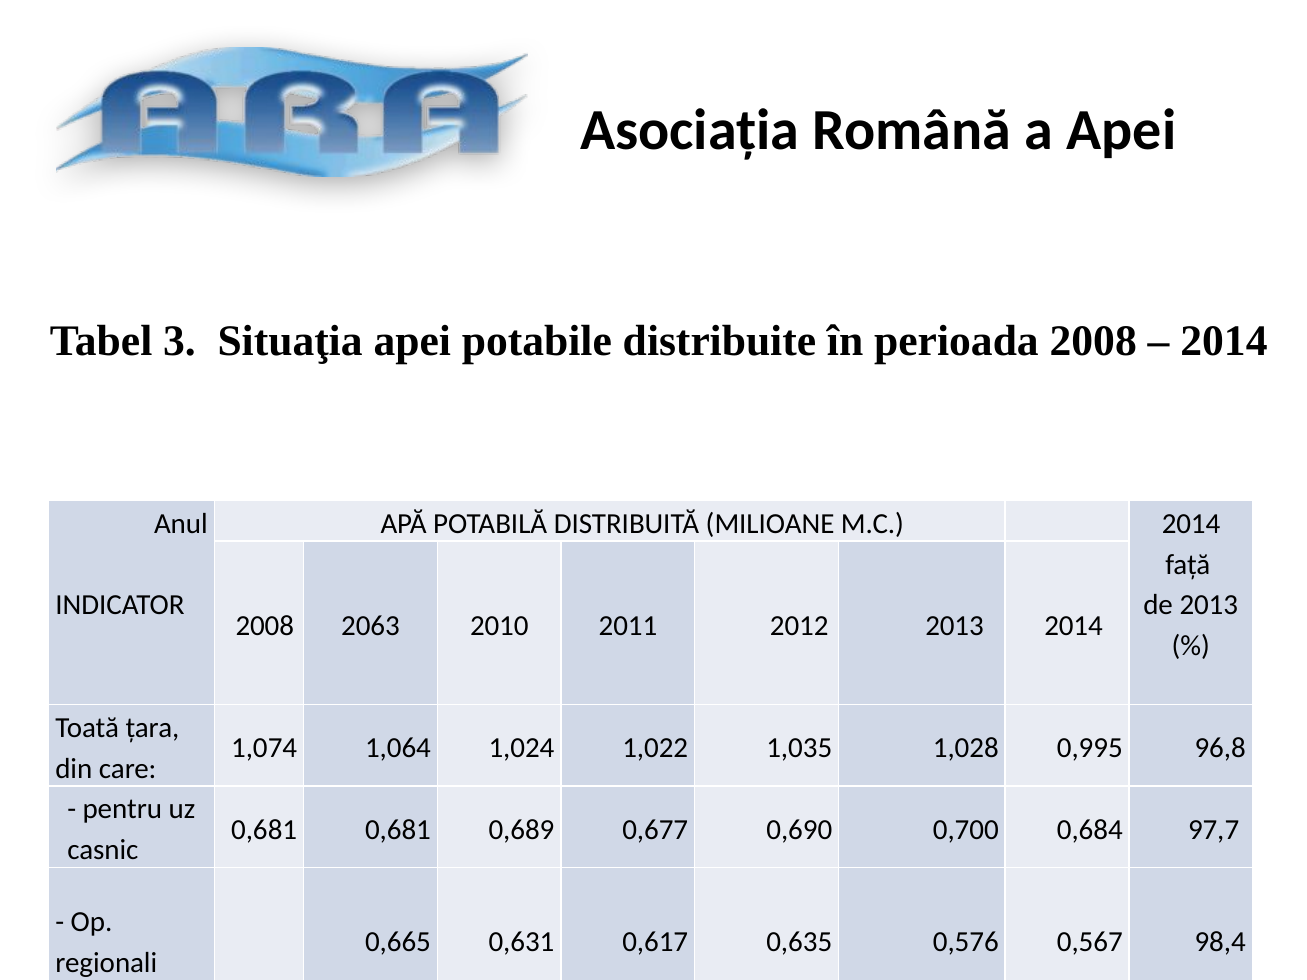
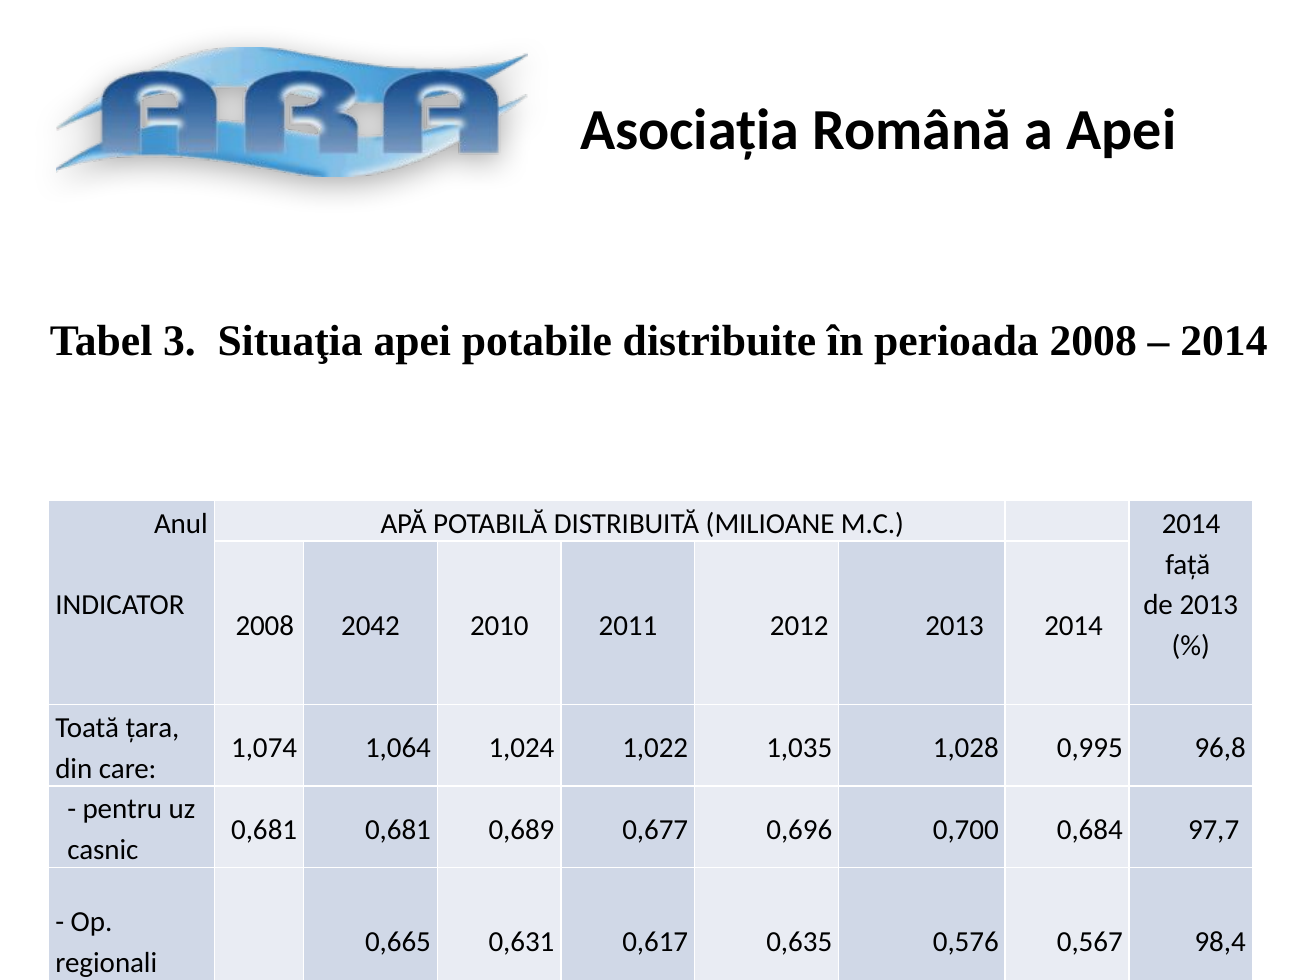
2063: 2063 -> 2042 (370, 626)
0,690: 0,690 -> 0,696 (799, 830)
